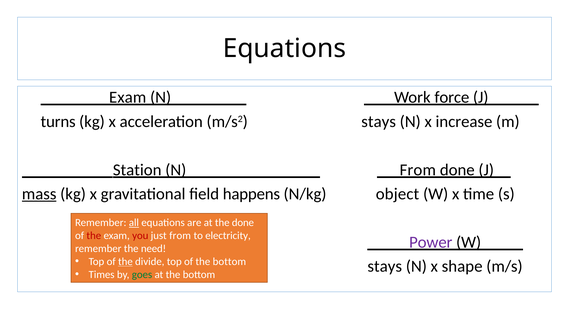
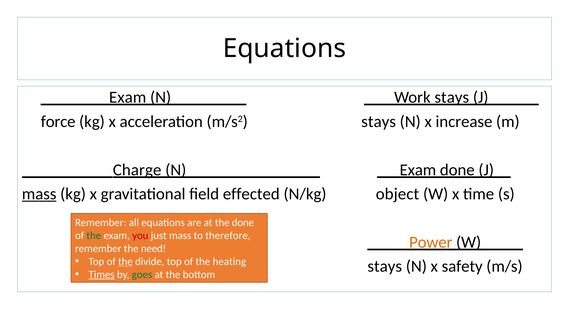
Work force: force -> stays (452, 97)
turns: turns -> force (58, 122)
Station: Station -> Charge (137, 170)
N)________________ From: From -> Exam (418, 170)
happens: happens -> effected (251, 194)
all underline: present -> none (134, 223)
the colour: red -> green (94, 236)
just from: from -> mass (180, 236)
electricity: electricity -> therefore (228, 236)
Power colour: purple -> orange (431, 242)
of the bottom: bottom -> heating (229, 262)
shape: shape -> safety (462, 266)
Times underline: none -> present (102, 274)
